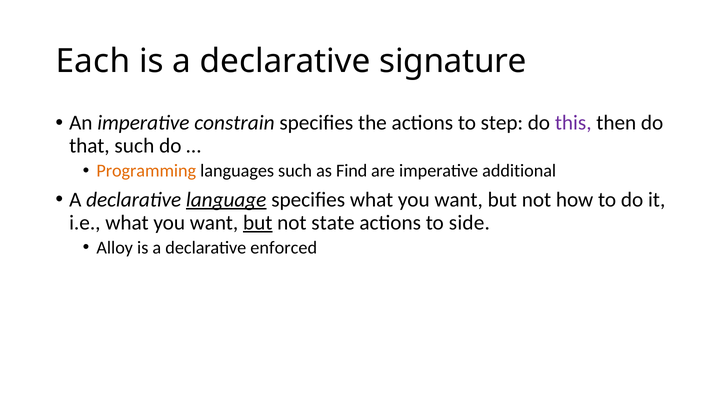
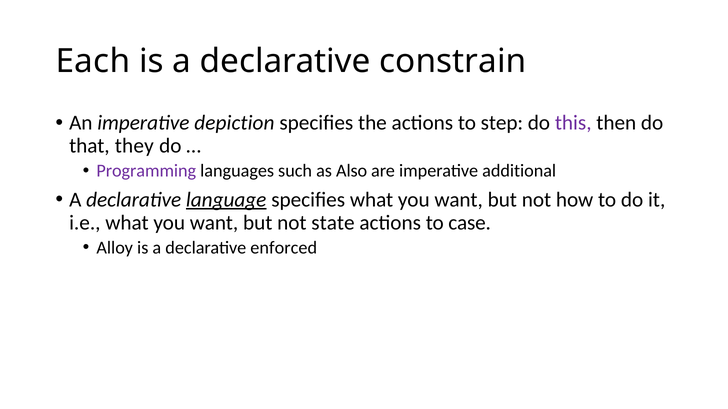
signature: signature -> constrain (453, 61)
constrain: constrain -> depiction (234, 123)
that such: such -> they (134, 146)
Programming colour: orange -> purple (146, 171)
Find: Find -> Also (352, 171)
but underline: present -> none (258, 223)
side: side -> case (470, 223)
